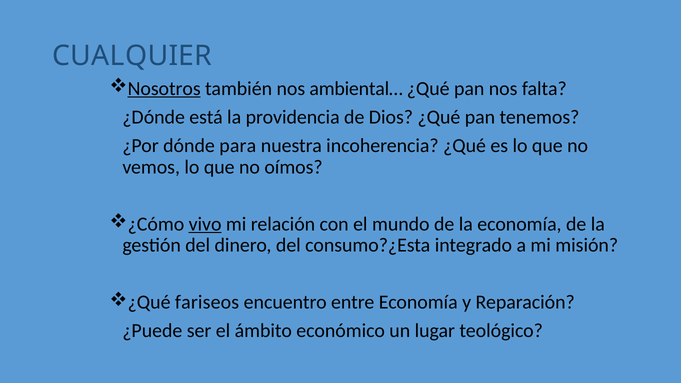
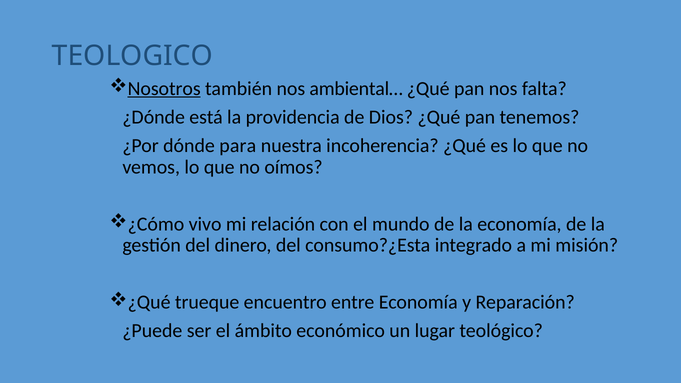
CUALQUIER: CUALQUIER -> TEOLOGICO (132, 56)
vivo underline: present -> none (205, 224)
fariseos: fariseos -> trueque (207, 302)
